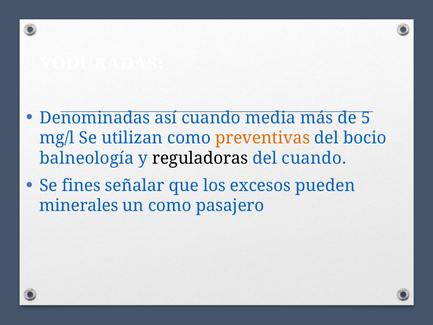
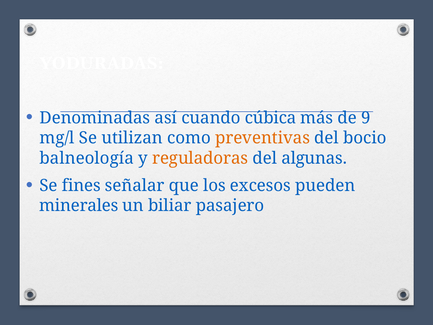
media: media -> cúbica (271, 118)
5: 5 -> 9 (366, 118)
reguladoras colour: black -> orange (200, 158)
del cuando: cuando -> algunas (314, 158)
un como: como -> biliar (170, 206)
